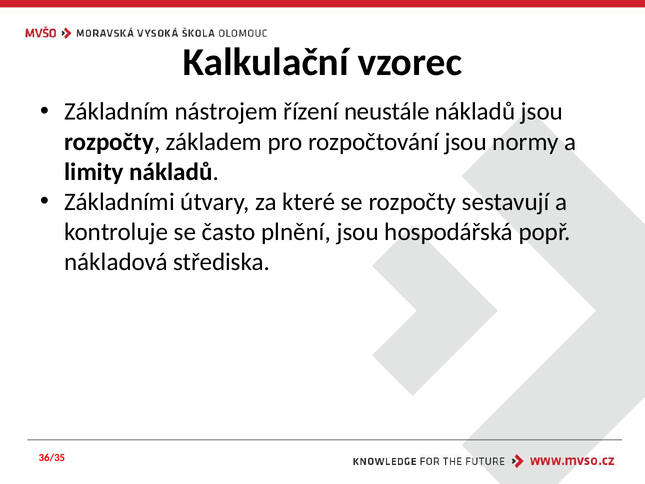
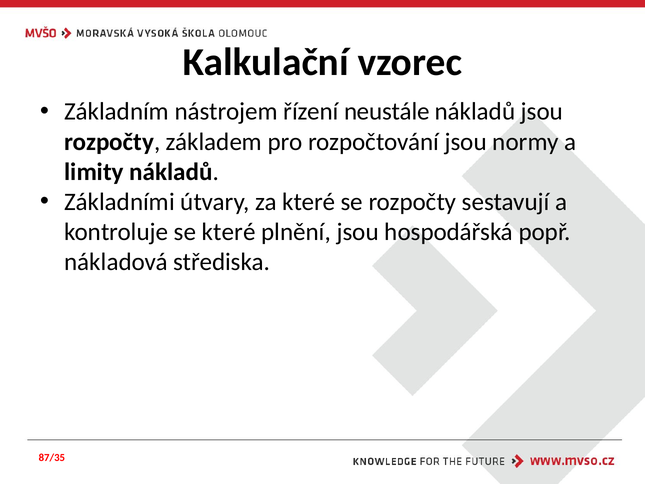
se často: často -> které (229, 232)
36/35: 36/35 -> 87/35 (52, 458)
